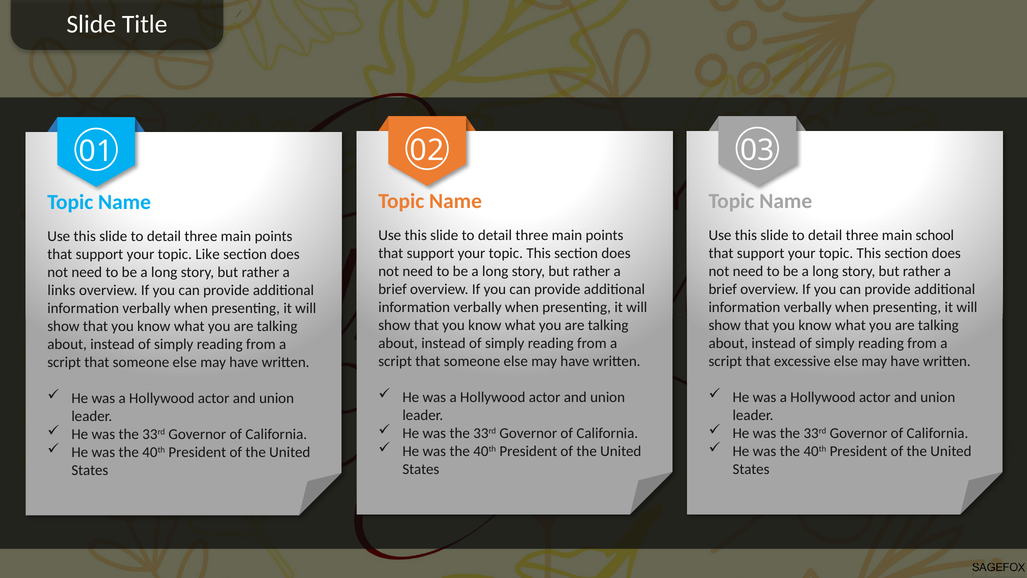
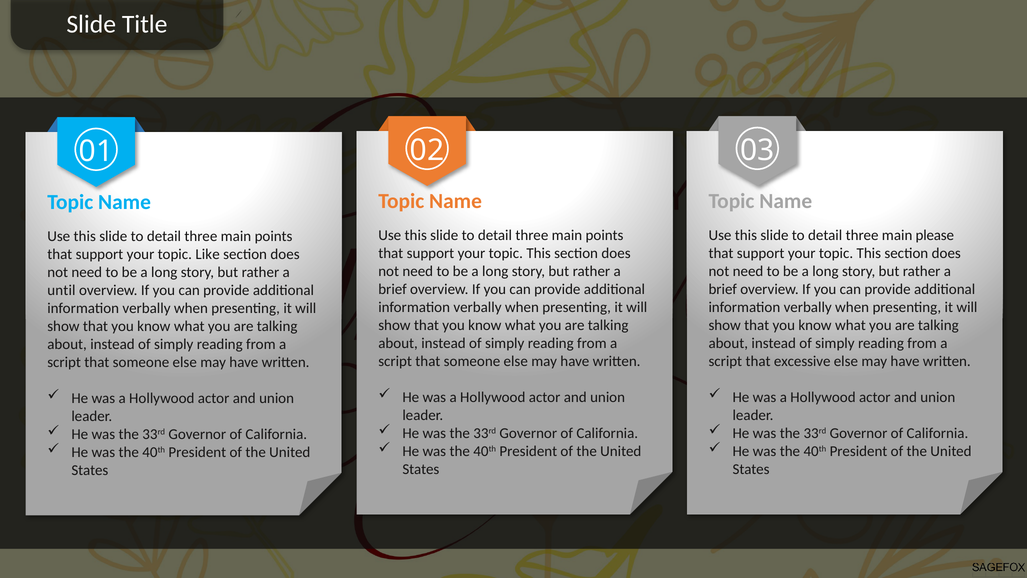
school: school -> please (935, 235)
links: links -> until (61, 290)
